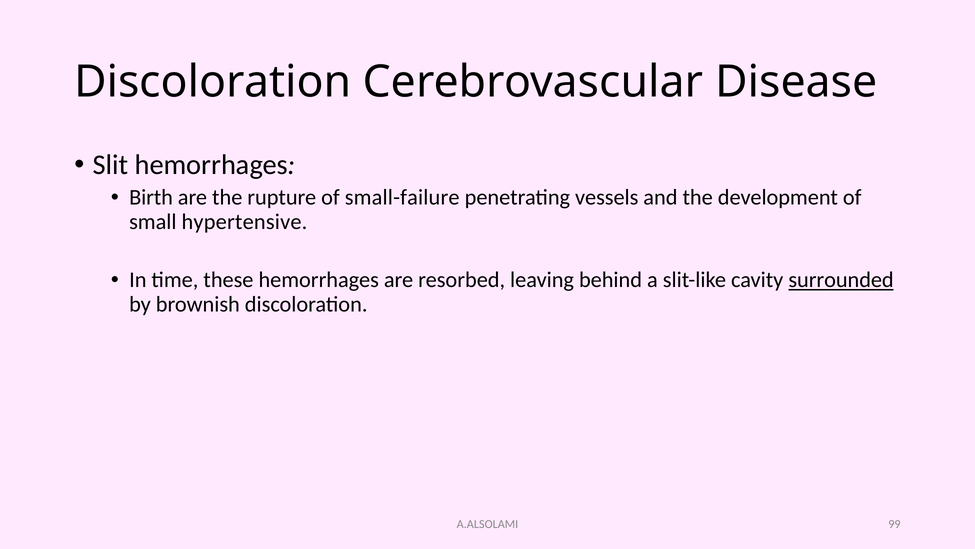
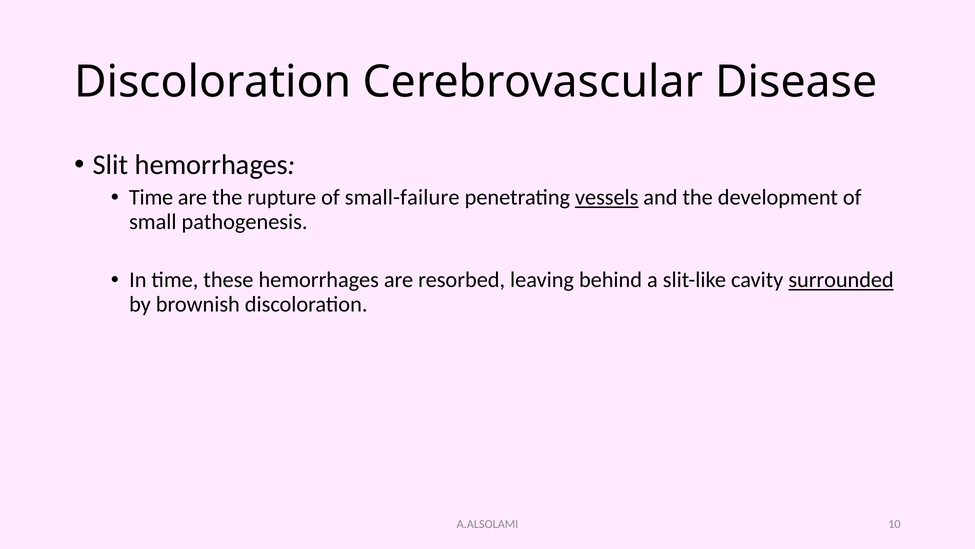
Birth: Birth -> Time (151, 197)
vessels underline: none -> present (607, 197)
hypertensive: hypertensive -> pathogenesis (245, 221)
99: 99 -> 10 (894, 524)
